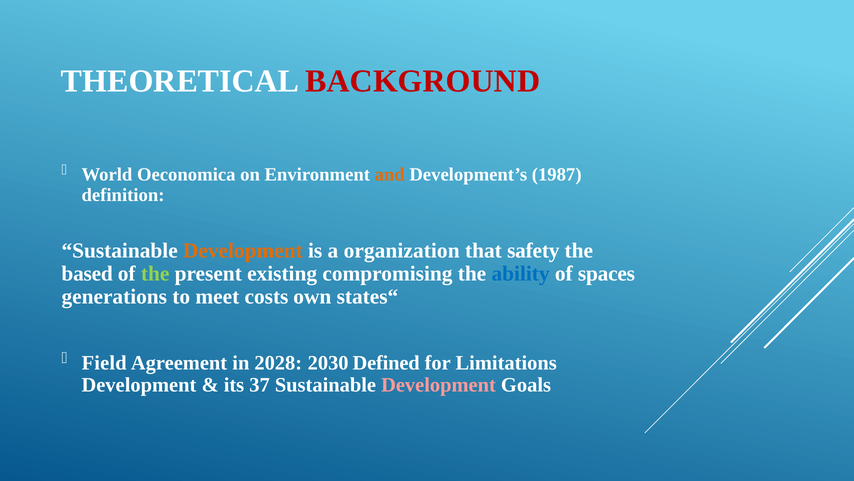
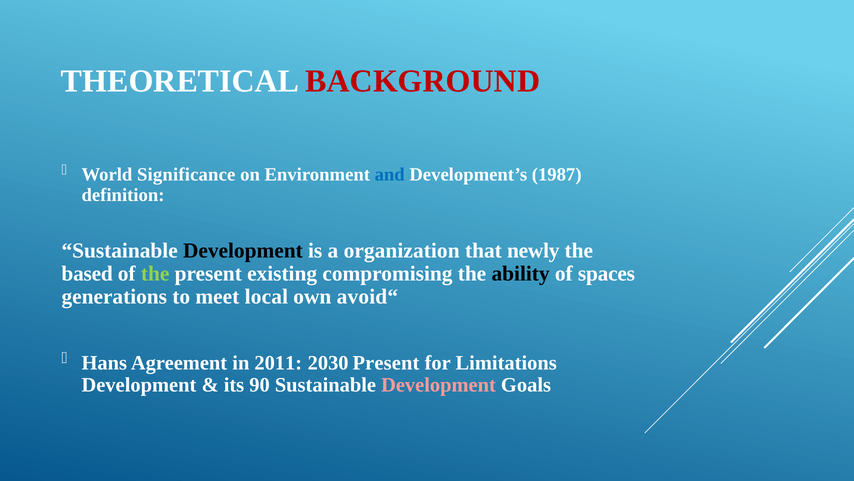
Oeconomica: Oeconomica -> Significance (186, 174)
and colour: orange -> blue (390, 174)
Development colour: orange -> black (243, 250)
safety: safety -> newly (533, 250)
ability colour: blue -> black (521, 273)
costs: costs -> local (266, 296)
states“: states“ -> avoid“ (367, 296)
Field: Field -> Hans (104, 363)
2028: 2028 -> 2011 (278, 363)
2030 Defined: Defined -> Present (386, 363)
37: 37 -> 90 (260, 385)
